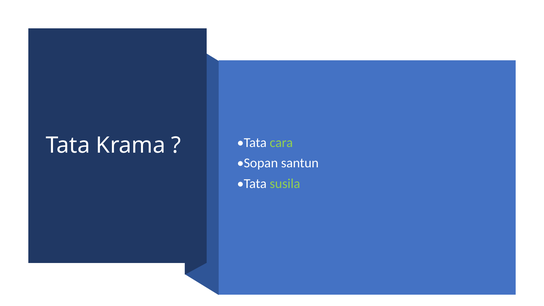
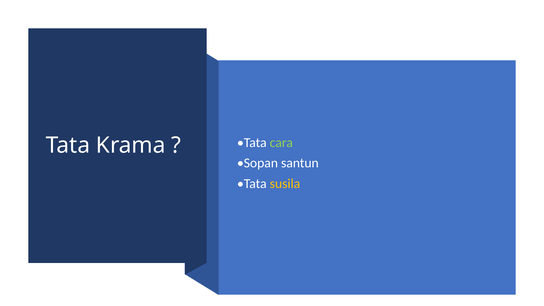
susila colour: light green -> yellow (285, 184)
